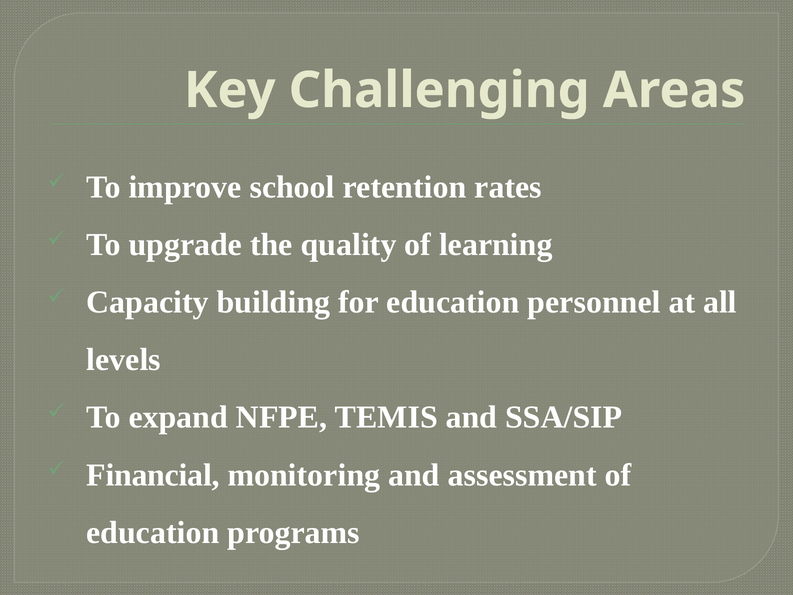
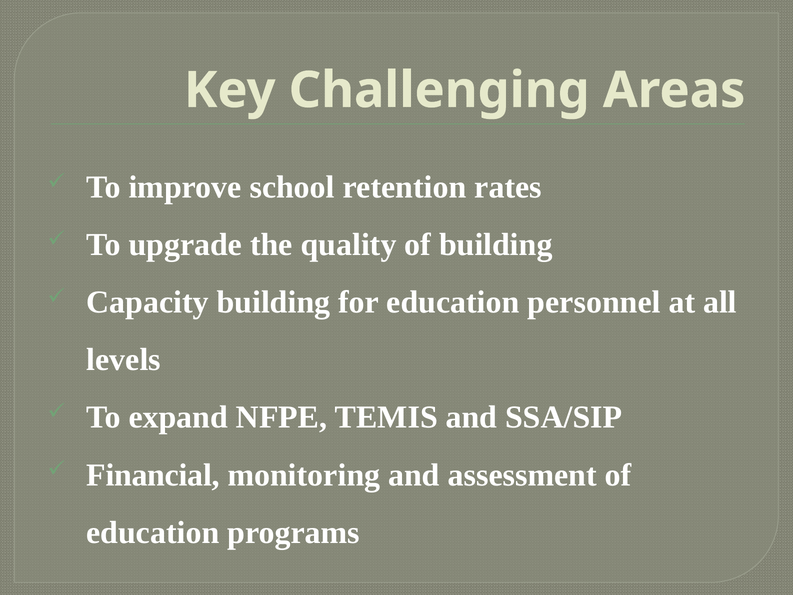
of learning: learning -> building (496, 245)
